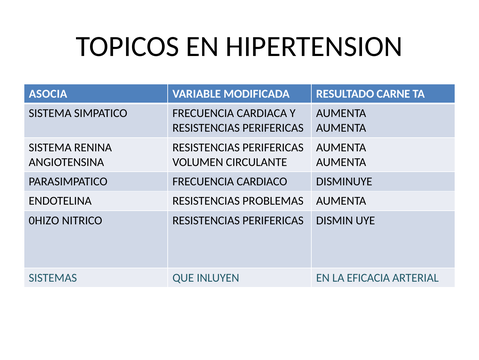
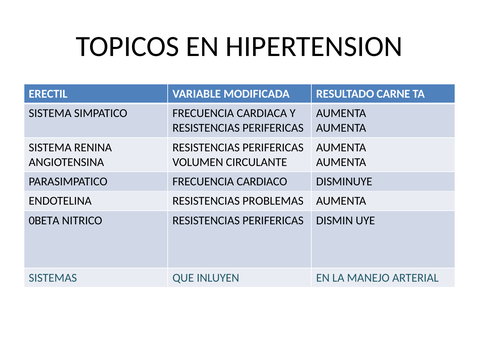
ASOCIA: ASOCIA -> ERECTIL (48, 94)
0HIZO: 0HIZO -> 0BETA (44, 220)
EFICACIA: EFICACIA -> MANEJO (368, 277)
